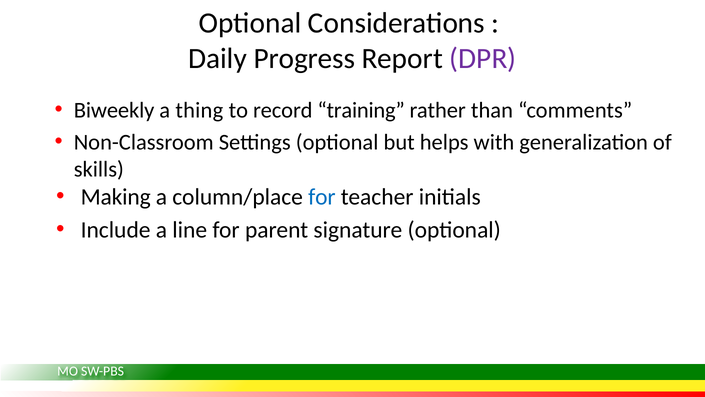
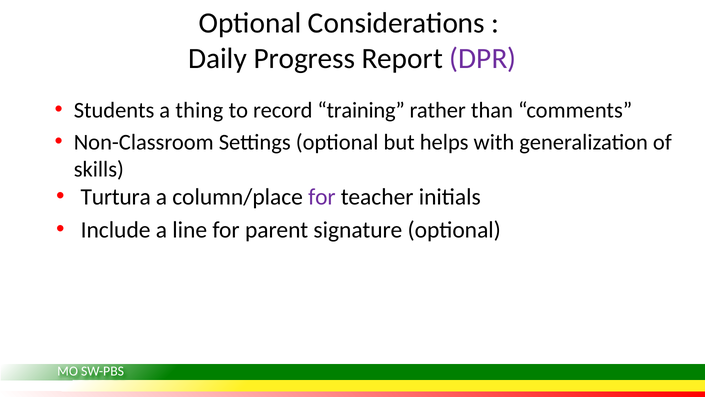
Biweekly: Biweekly -> Students (114, 110)
Making: Making -> Turtura (116, 197)
for colour: blue -> purple (322, 197)
